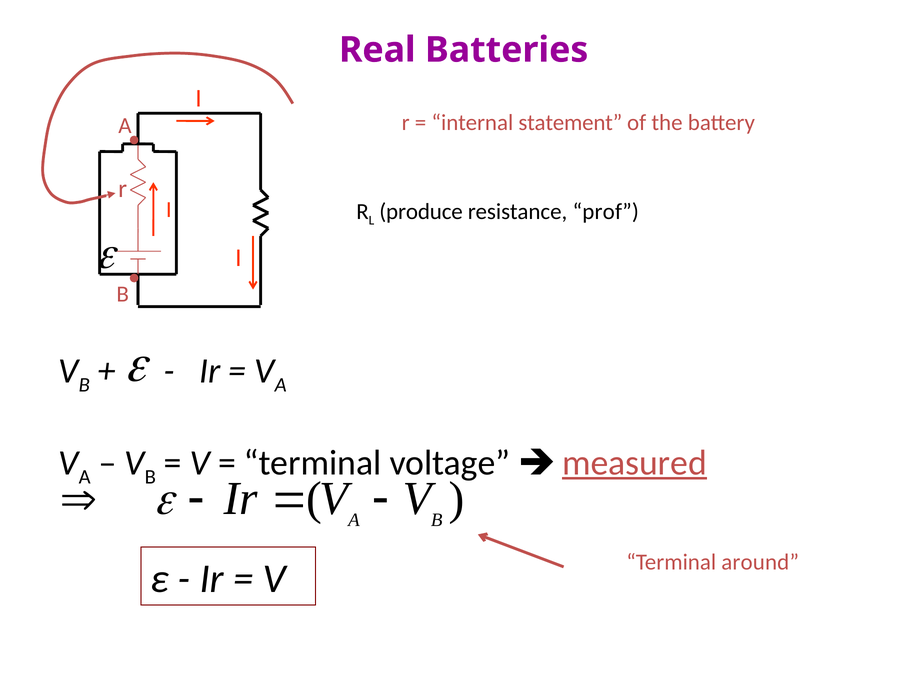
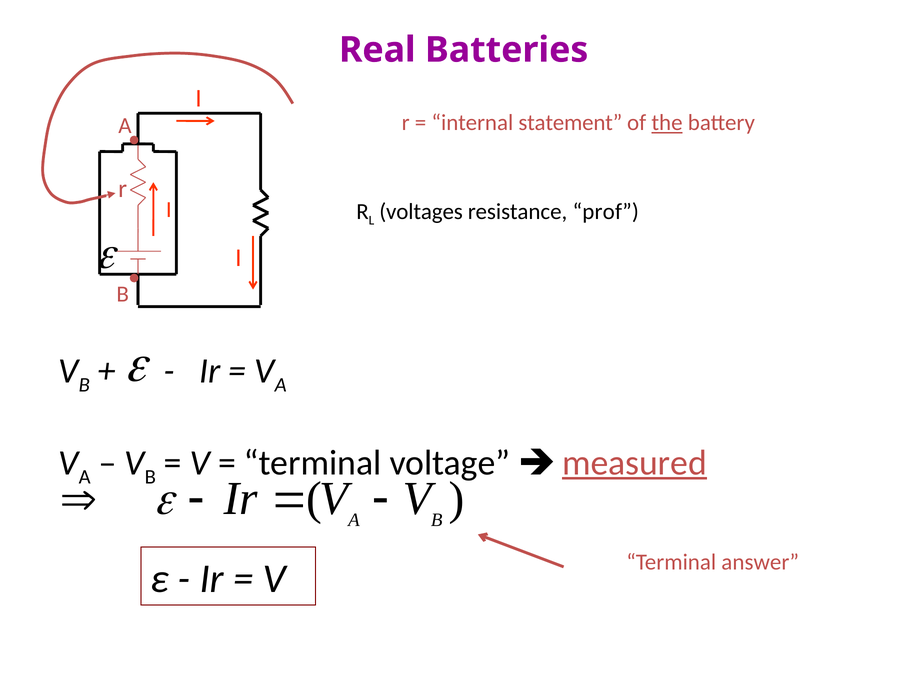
the underline: none -> present (667, 123)
produce: produce -> voltages (421, 212)
around: around -> answer (760, 562)
